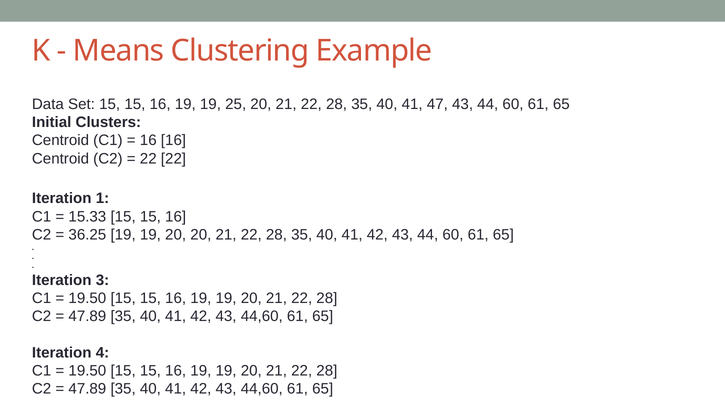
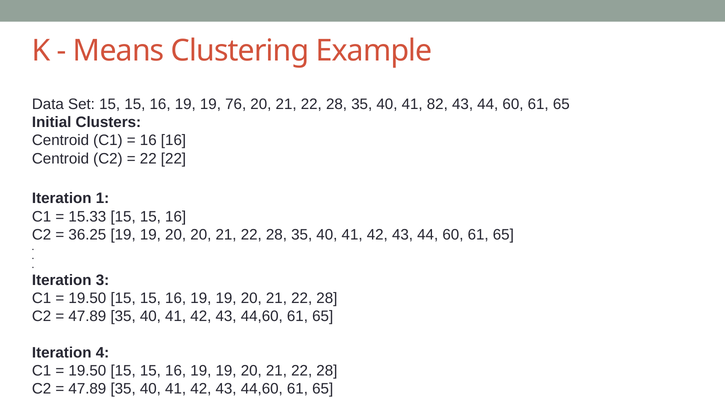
25: 25 -> 76 (236, 104)
47: 47 -> 82 (437, 104)
